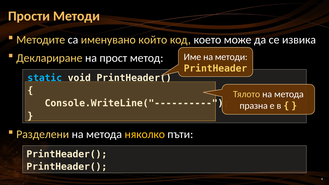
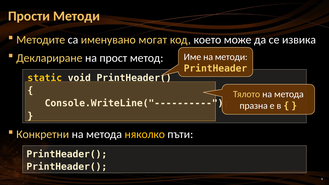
който: който -> могат (153, 40)
static colour: light blue -> yellow (45, 78)
Разделени: Разделени -> Конкретни (43, 134)
